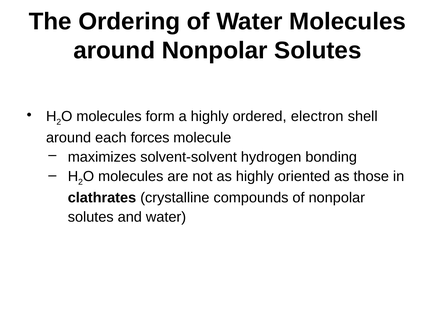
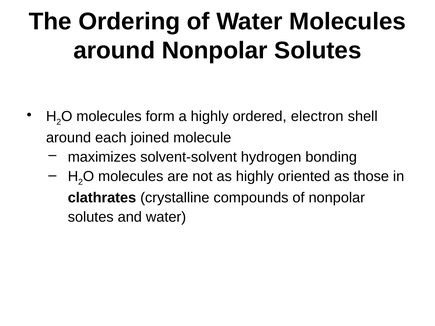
forces: forces -> joined (150, 138)
